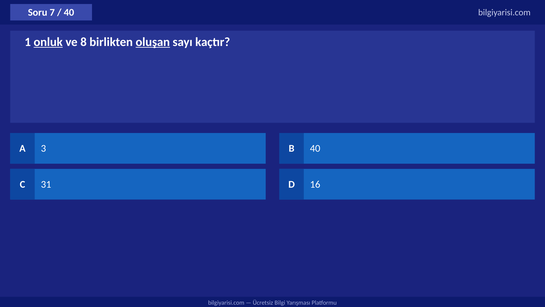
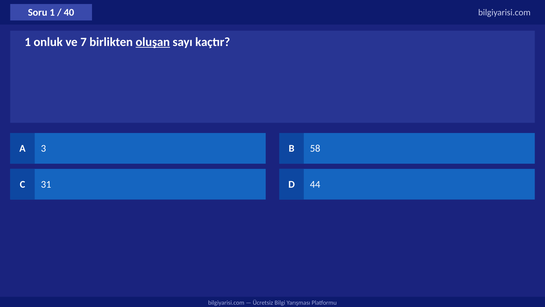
Soru 7: 7 -> 1 (52, 12)
onluk underline: present -> none (48, 42)
8: 8 -> 7 (84, 42)
B 40: 40 -> 58 (315, 148)
16: 16 -> 44 (315, 184)
